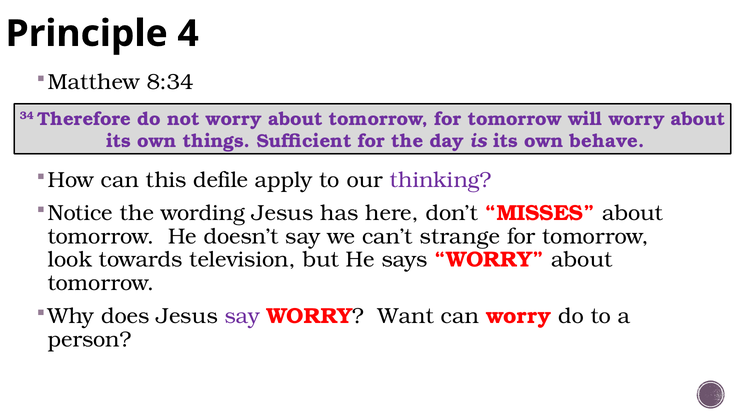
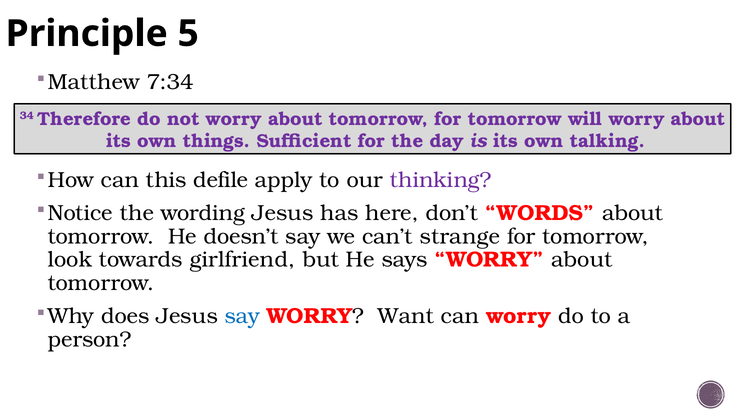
4: 4 -> 5 (188, 34)
8:34: 8:34 -> 7:34 (170, 82)
behave: behave -> talking (607, 141)
MISSES: MISSES -> WORDS (540, 213)
television: television -> girlfriend (242, 260)
say colour: purple -> blue (242, 316)
